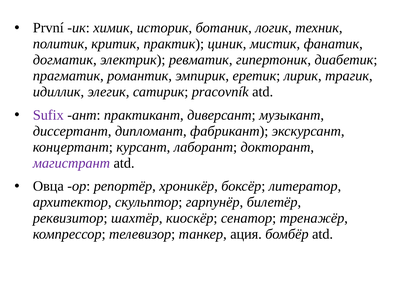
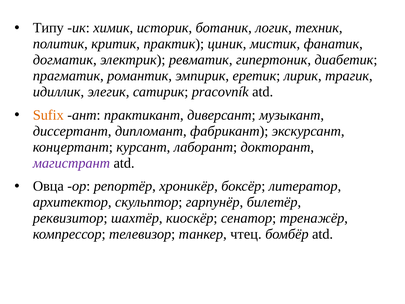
První: První -> Типу (48, 28)
Sufix colour: purple -> orange (48, 115)
ация: ация -> чтец (246, 234)
